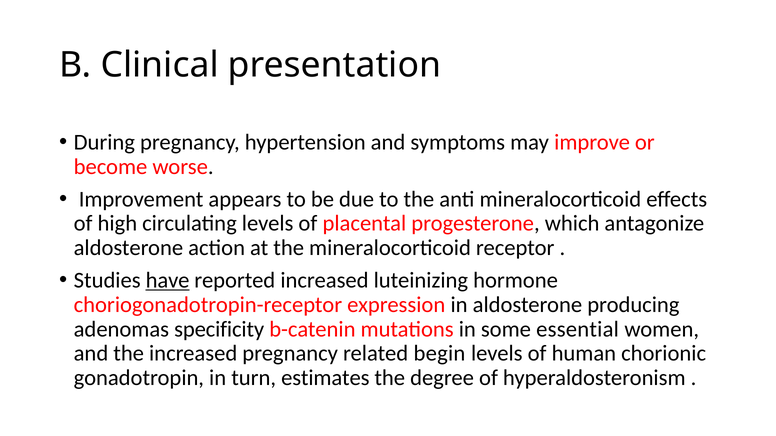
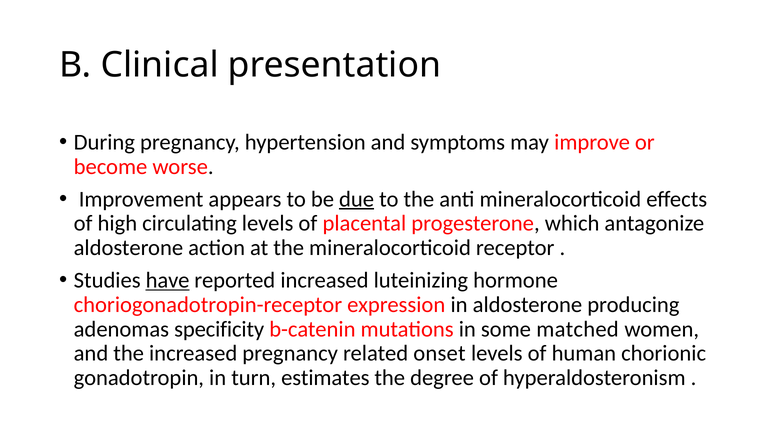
due underline: none -> present (357, 199)
essential: essential -> matched (578, 329)
begin: begin -> onset (439, 354)
